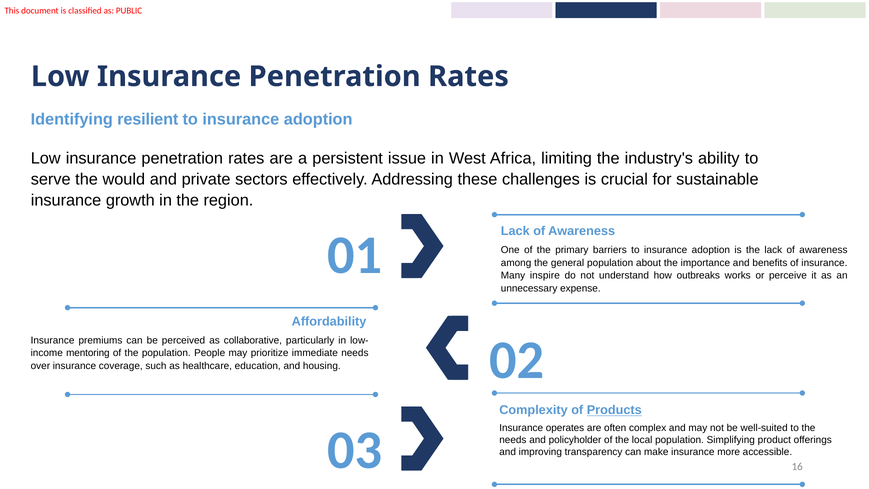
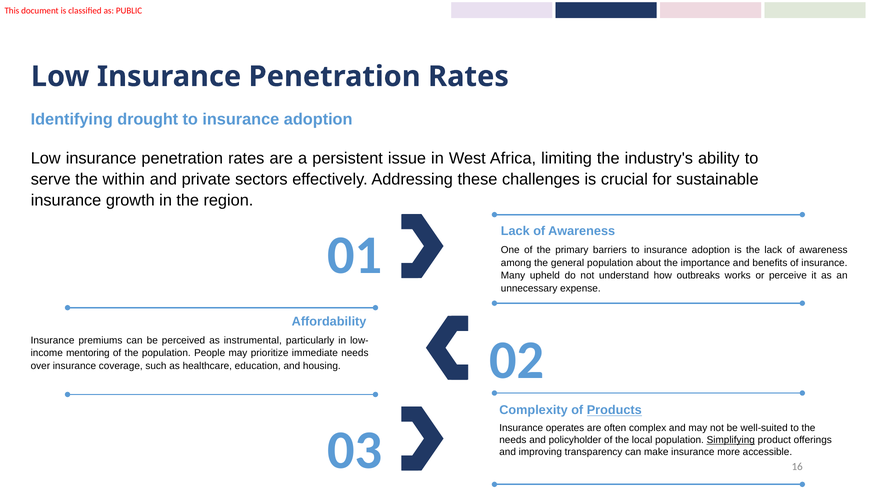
resilient: resilient -> drought (148, 119)
would: would -> within (124, 179)
inspire: inspire -> upheld (545, 275)
collaborative: collaborative -> instrumental (253, 340)
Simplifying underline: none -> present (731, 440)
